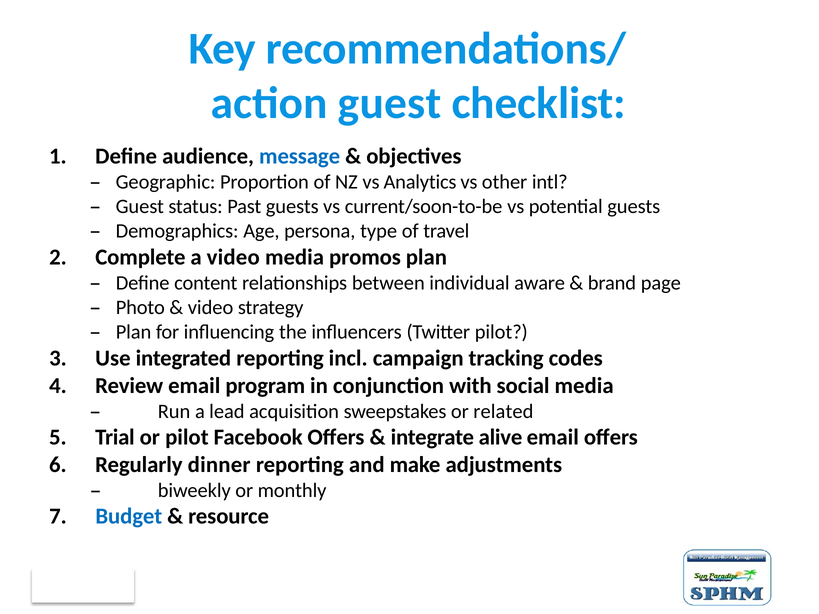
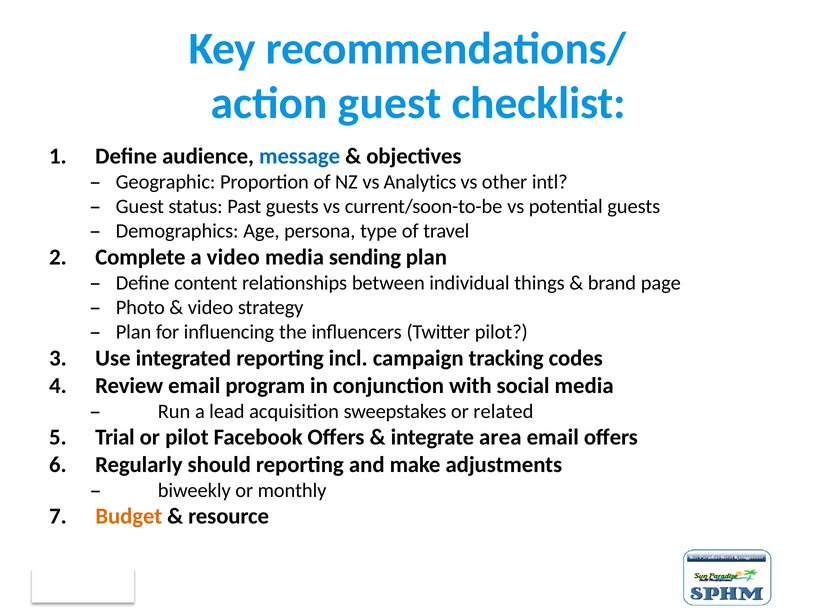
promos: promos -> sending (365, 257)
aware: aware -> things (540, 283)
alive: alive -> area (500, 437)
dinner: dinner -> should (219, 465)
Budget colour: blue -> orange (129, 517)
